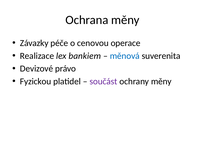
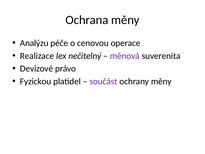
Závazky: Závazky -> Analýzu (34, 43)
bankiem: bankiem -> nečitelný (85, 56)
měnová colour: blue -> purple (125, 56)
